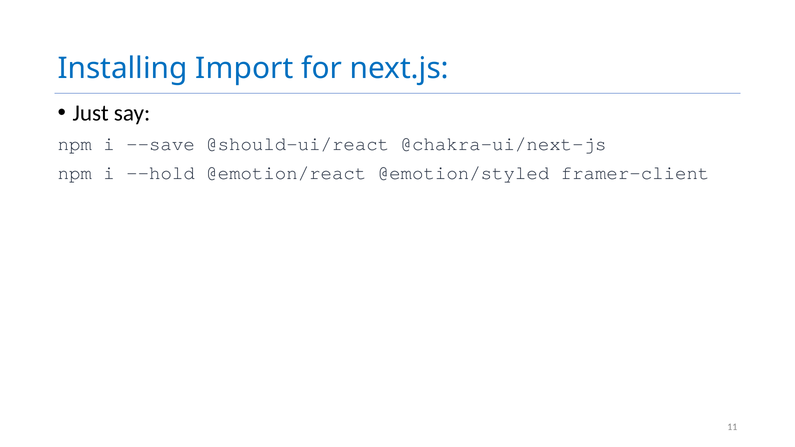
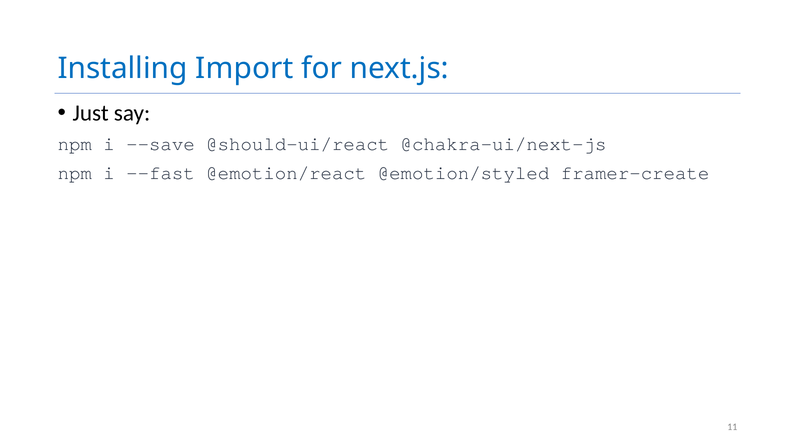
--hold: --hold -> --fast (161, 173)
framer-client: framer-client -> framer-create (635, 173)
